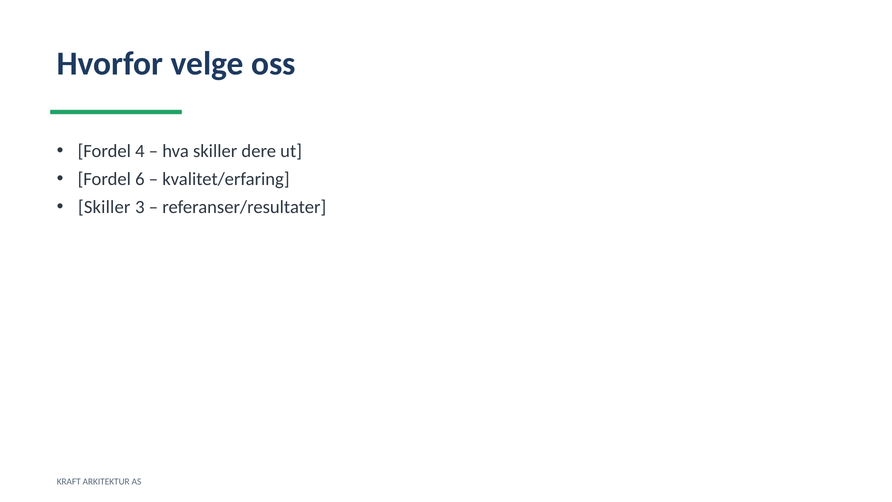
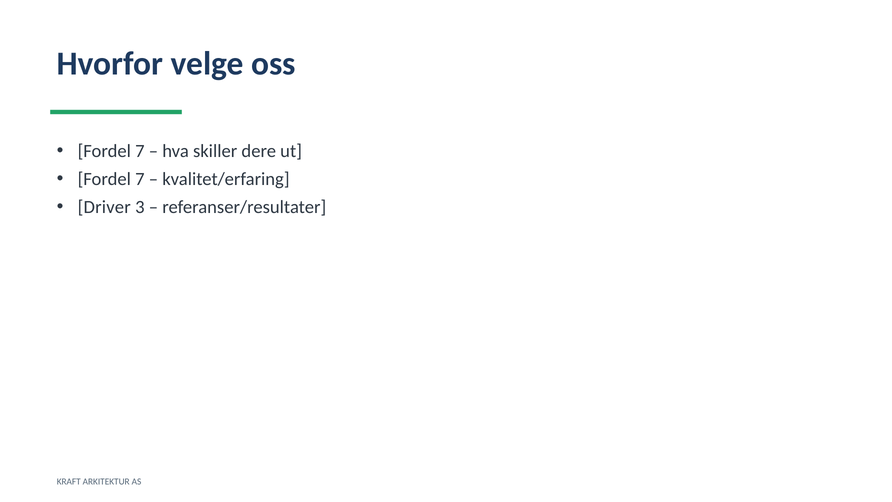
4: 4 -> 7 (140, 151)
6: 6 -> 7 (140, 179)
Skiller: Skiller -> Driver (104, 207)
